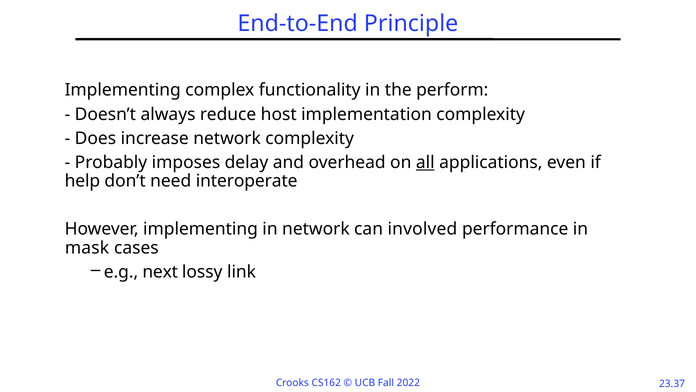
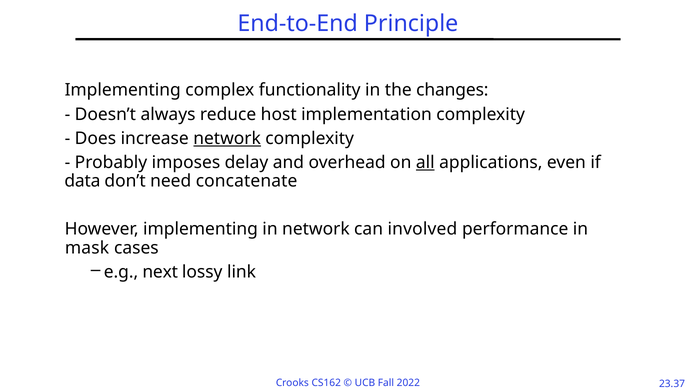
perform: perform -> changes (452, 90)
network underline: none -> present (227, 138)
help: help -> data (82, 181)
interoperate: interoperate -> concatenate (247, 181)
